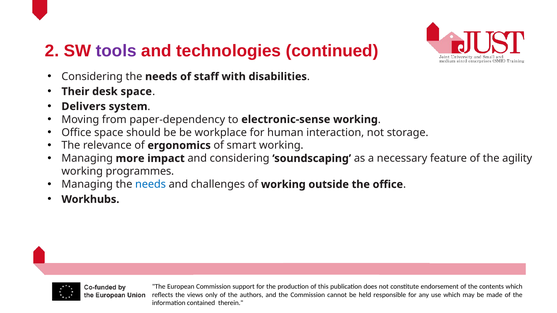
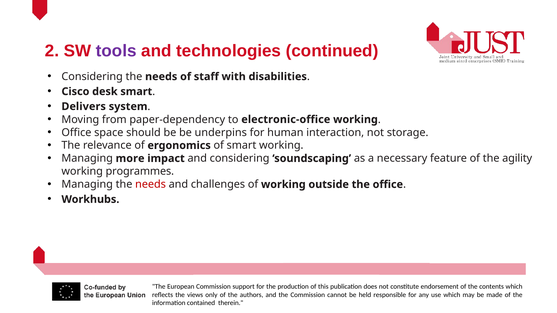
Their: Their -> Cisco (75, 92)
desk space: space -> smart (136, 92)
electronic-sense: electronic-sense -> electronic-office (286, 120)
workplace: workplace -> underpins (221, 133)
needs colour: blue -> red (151, 185)
